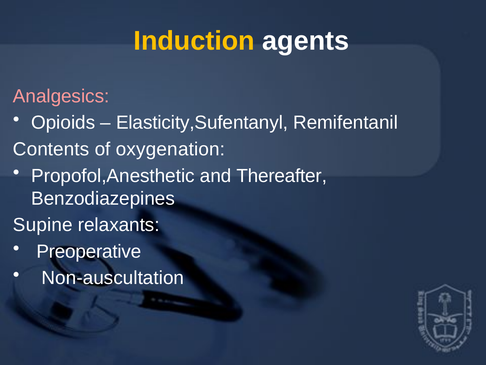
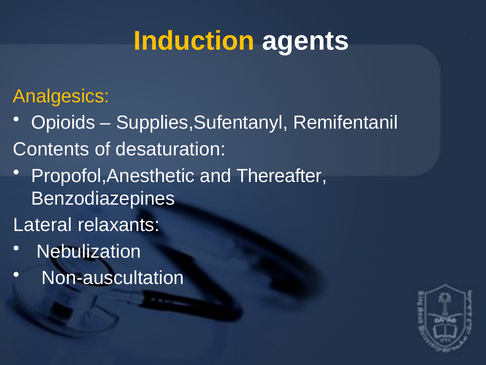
Analgesics colour: pink -> yellow (61, 96)
Elasticity,Sufentanyl: Elasticity,Sufentanyl -> Supplies,Sufentanyl (202, 123)
oxygenation: oxygenation -> desaturation (171, 149)
Supine: Supine -> Lateral (43, 225)
Preoperative: Preoperative -> Nebulization (89, 251)
